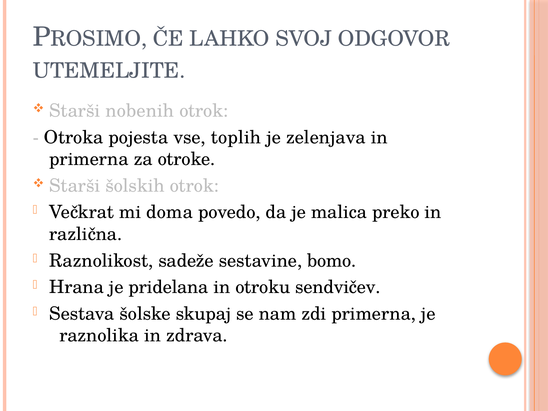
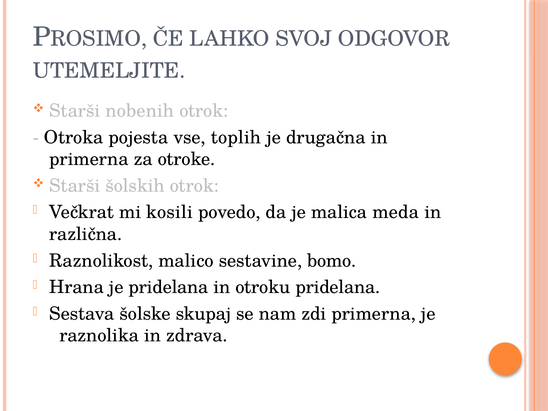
zelenjava: zelenjava -> drugačna (326, 137)
doma: doma -> kosili (170, 212)
preko: preko -> meda (396, 212)
sadeže: sadeže -> malico (186, 261)
otroku sendvičev: sendvičev -> pridelana (338, 287)
